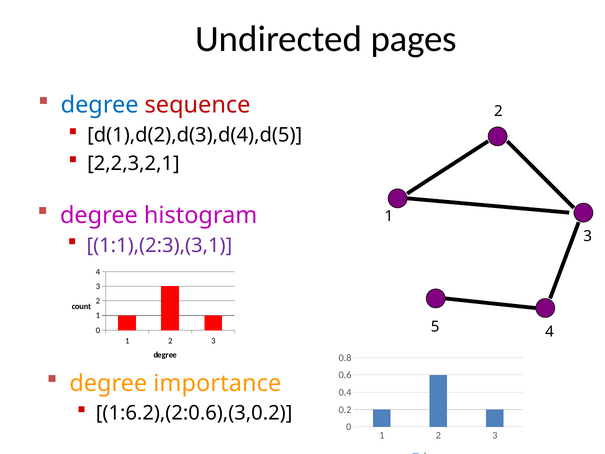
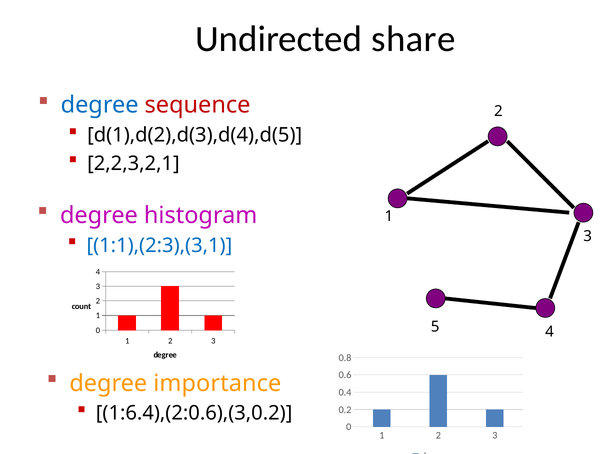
pages: pages -> share (413, 39)
1:1),(2:3),(3,1 colour: purple -> blue (159, 245)
1:6.2),(2:0.6),(3,0.2: 1:6.2),(2:0.6),(3,0.2 -> 1:6.4),(2:0.6),(3,0.2 (194, 413)
